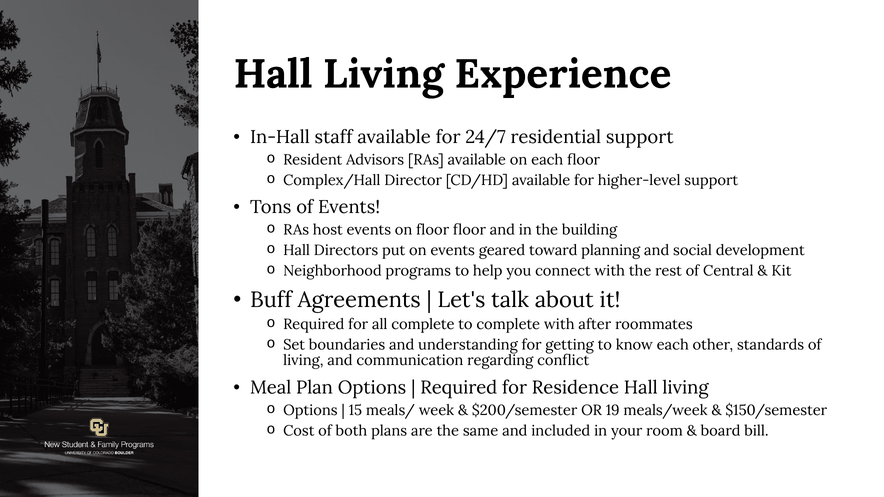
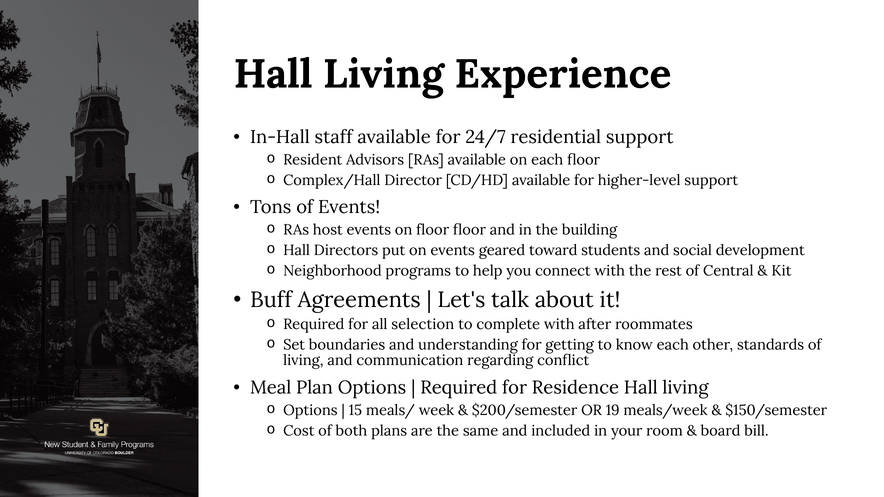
planning: planning -> students (611, 250)
all complete: complete -> selection (423, 324)
